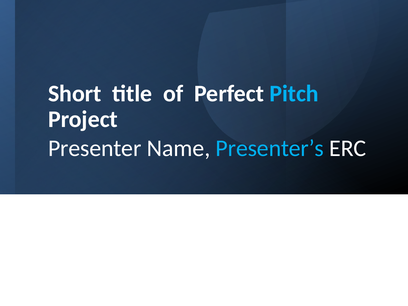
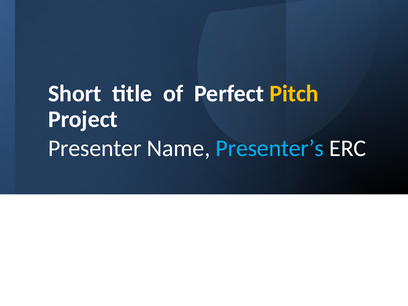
Pitch colour: light blue -> yellow (294, 94)
